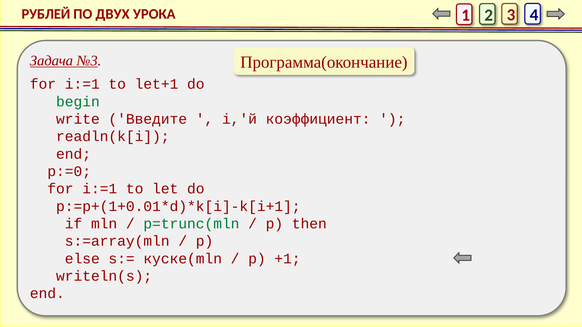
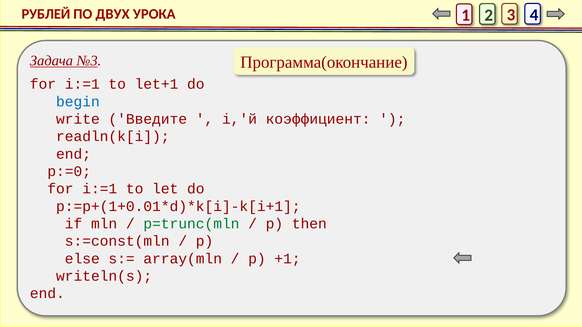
begin colour: green -> blue (78, 102)
s:=array(mln: s:=array(mln -> s:=const(mln (117, 241)
куске(mln: куске(mln -> array(mln (183, 259)
